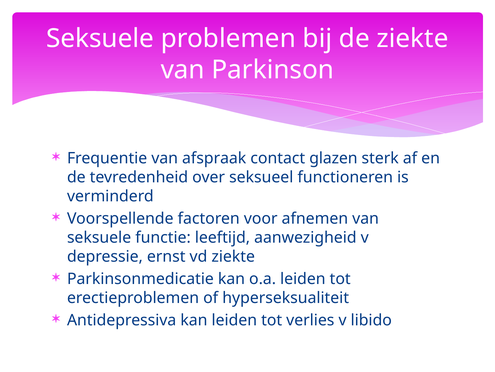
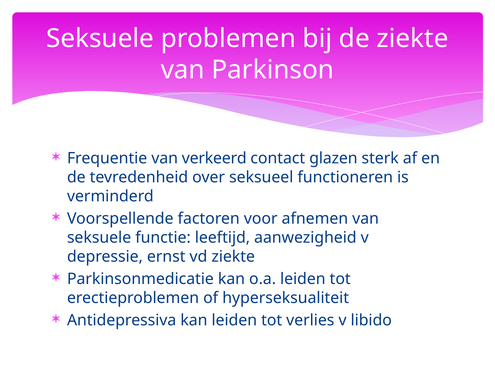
afspraak: afspraak -> verkeerd (214, 158)
